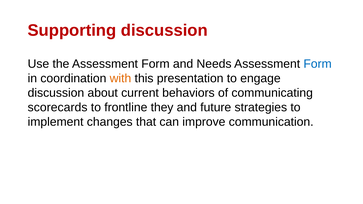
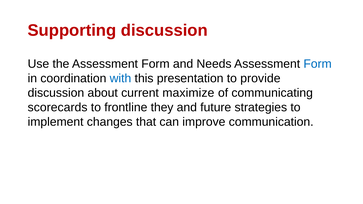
with colour: orange -> blue (120, 78)
engage: engage -> provide (260, 78)
behaviors: behaviors -> maximize (188, 93)
